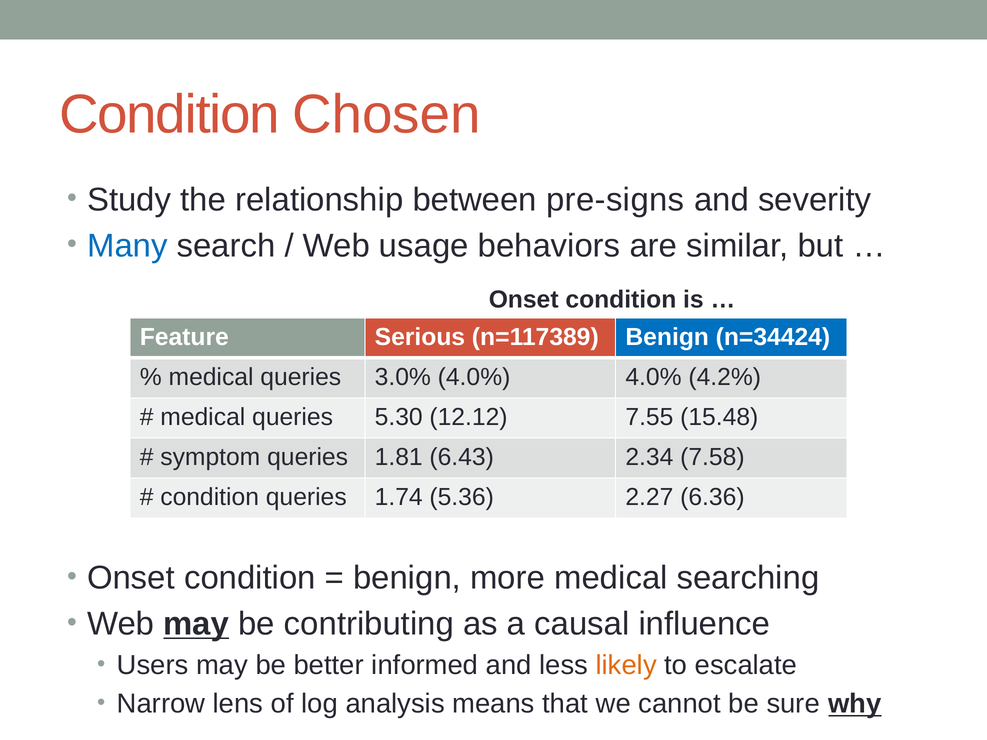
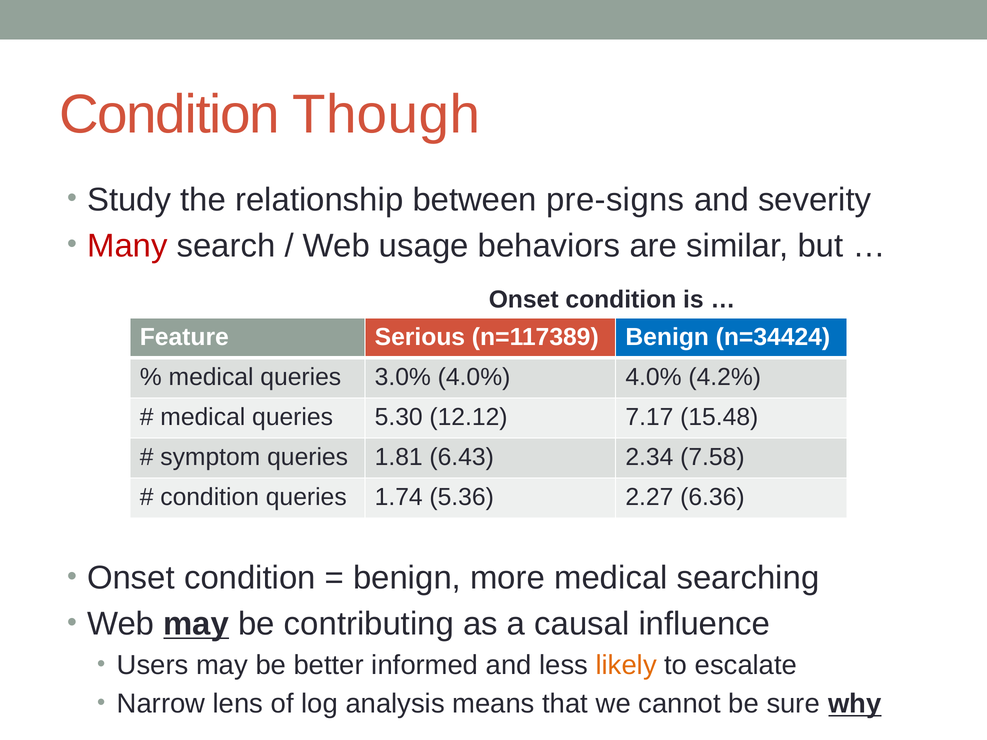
Chosen: Chosen -> Though (386, 115)
Many colour: blue -> red (127, 246)
7.55: 7.55 -> 7.17 (649, 417)
